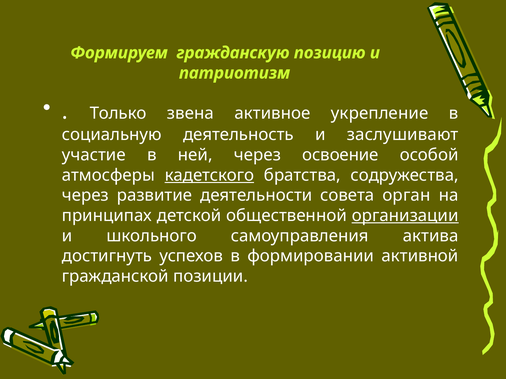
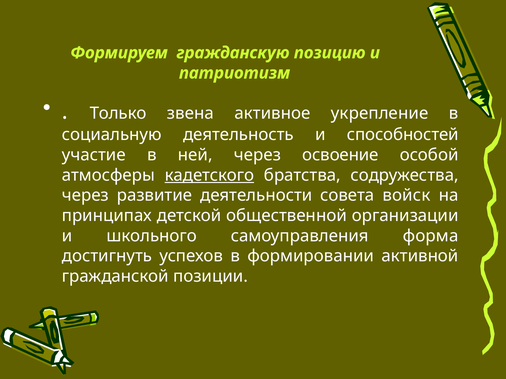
заслушивают: заслушивают -> способностей (403, 135)
орган: орган -> войск (406, 196)
организации underline: present -> none (405, 216)
актива: актива -> форма (431, 236)
